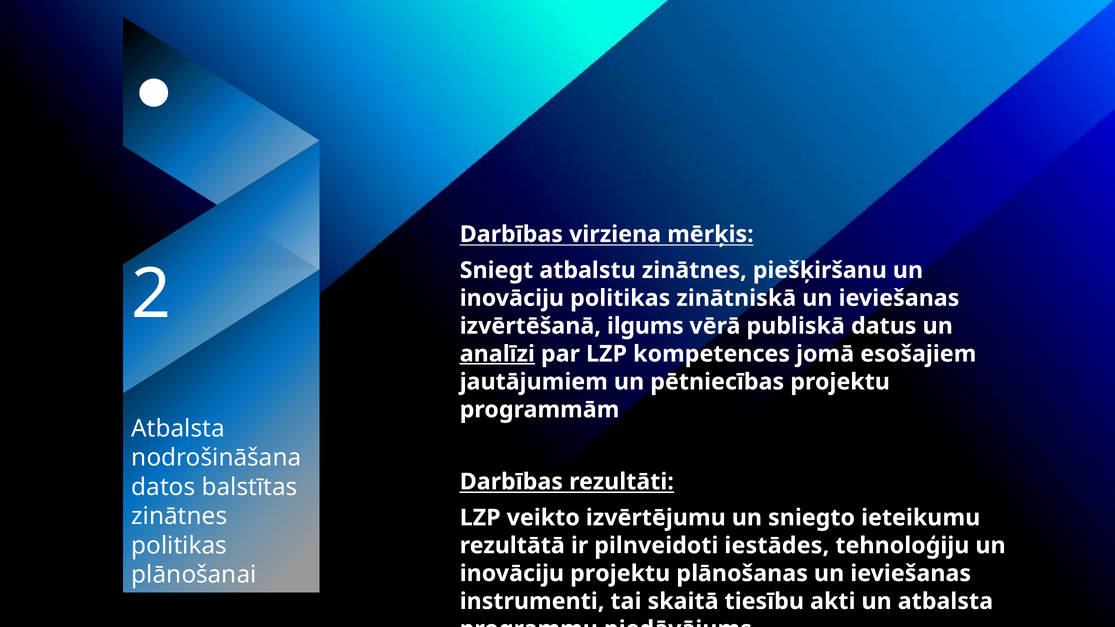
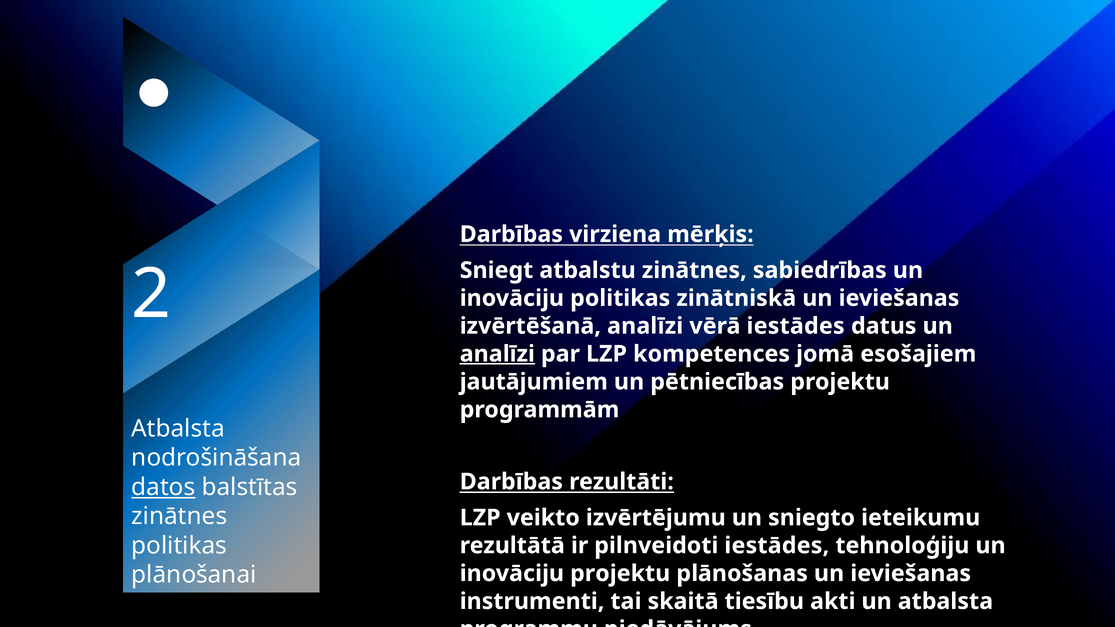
piešķiršanu: piešķiršanu -> sabiedrības (820, 270)
izvērtēšanā ilgums: ilgums -> analīzi (645, 326)
vērā publiskā: publiskā -> iestādes (796, 326)
datos underline: none -> present (163, 487)
